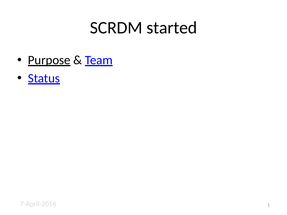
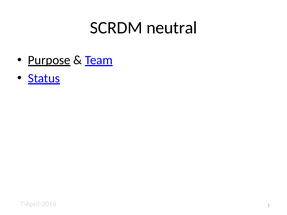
started: started -> neutral (172, 28)
